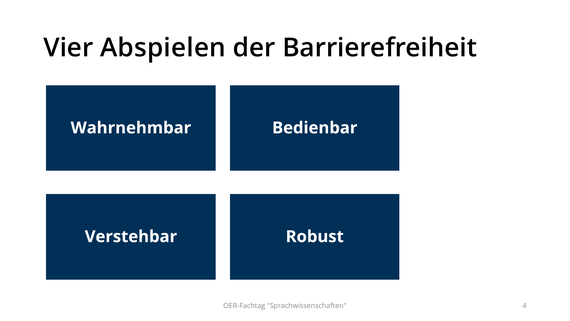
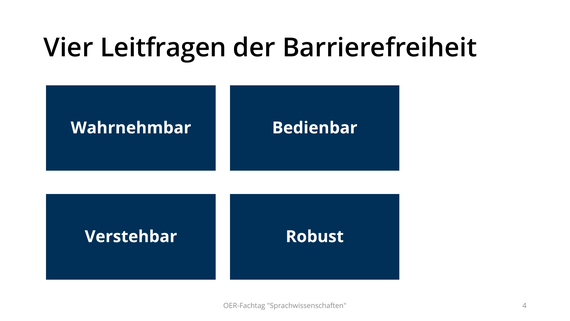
Abspielen: Abspielen -> Leitfragen (163, 48)
